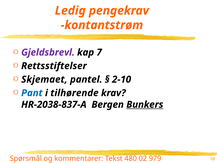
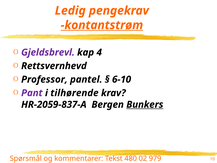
kontantstrøm underline: none -> present (102, 25)
7: 7 -> 4 (99, 52)
Rettsstiftelser: Rettsstiftelser -> Rettsvernhevd (54, 66)
Skjemaet: Skjemaet -> Professor (44, 79)
2-10: 2-10 -> 6-10 (122, 79)
Pant colour: blue -> purple (32, 93)
HR-2038-837-A: HR-2038-837-A -> HR-2059-837-A (54, 104)
